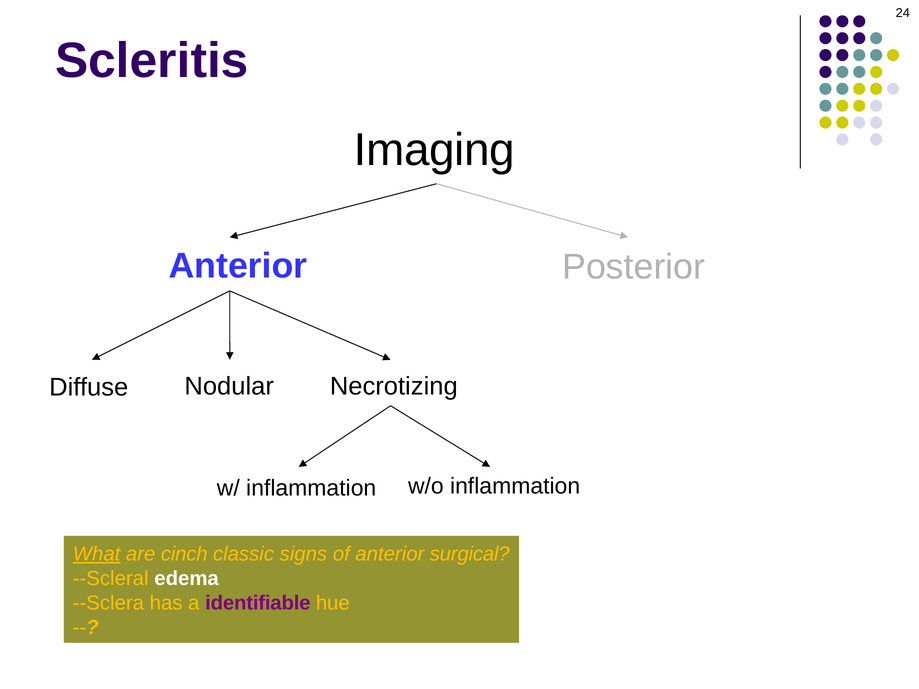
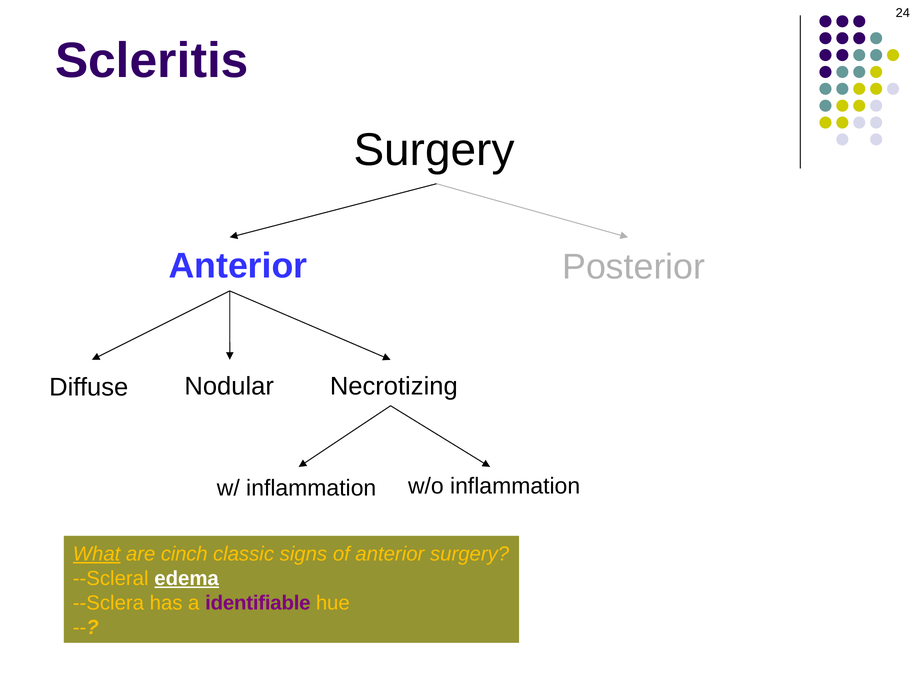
Imaging: Imaging -> Surgery (434, 150)
anterior surgical: surgical -> surgery (470, 554)
edema underline: none -> present (187, 579)
